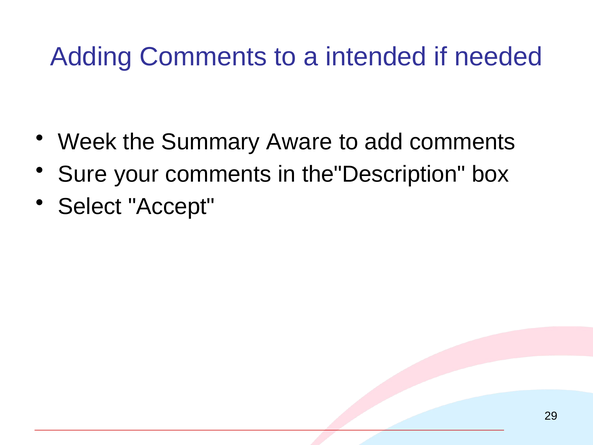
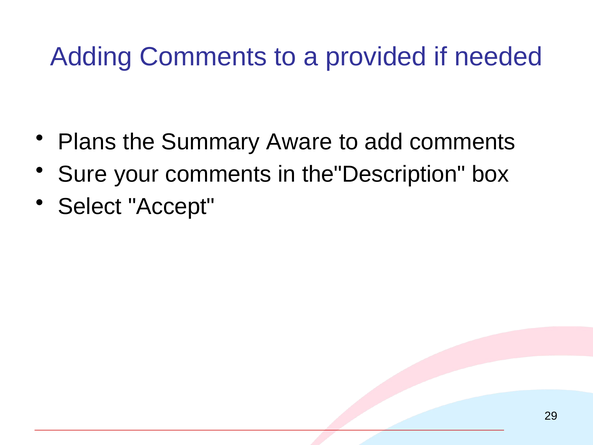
intended: intended -> provided (376, 57)
Week: Week -> Plans (87, 142)
